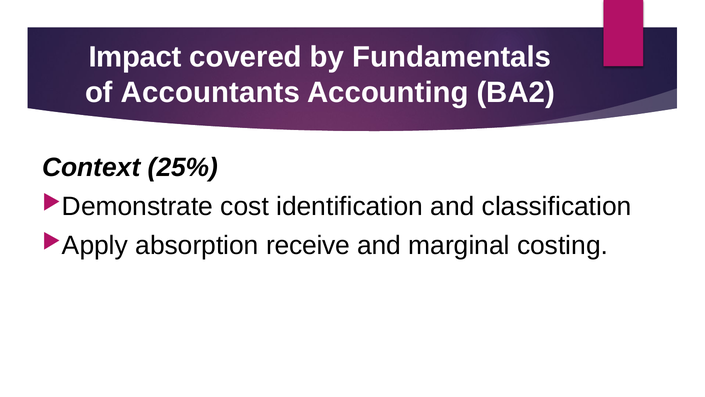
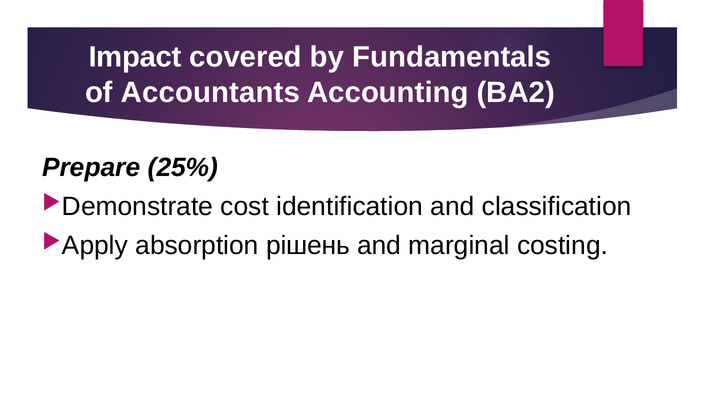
Context: Context -> Prepare (91, 167)
receive: receive -> рішень (308, 245)
